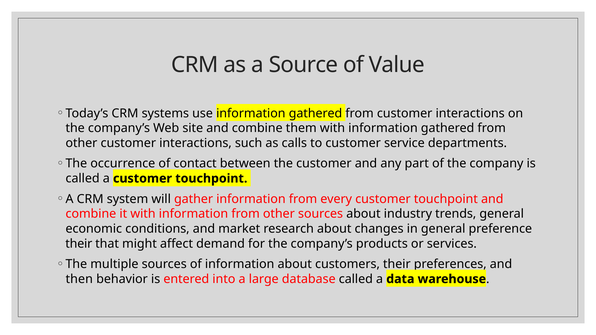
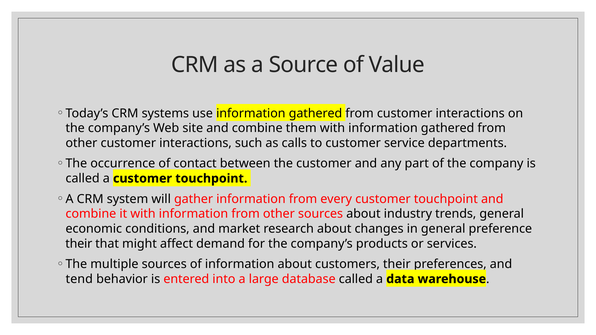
then: then -> tend (79, 279)
